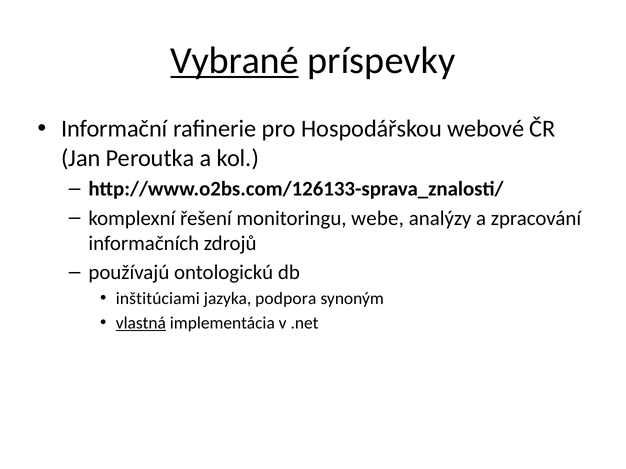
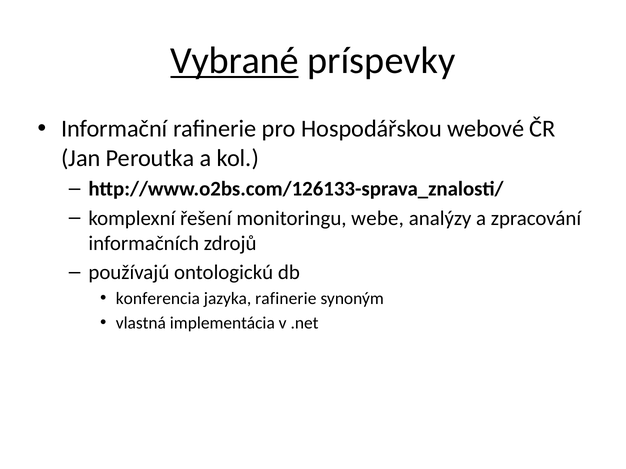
inštitúciami: inštitúciami -> konferencia (158, 299)
jazyka podpora: podpora -> rafinerie (286, 299)
vlastná underline: present -> none (141, 323)
